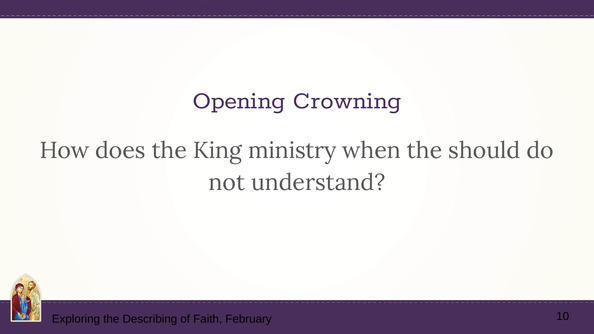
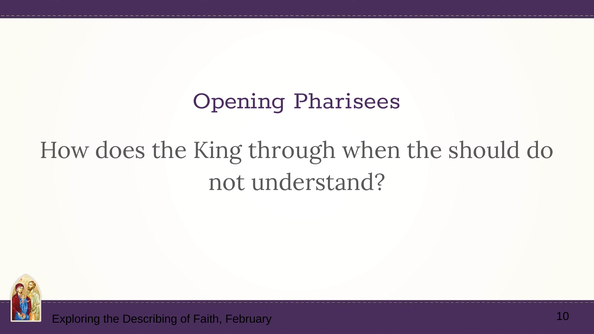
Crowning: Crowning -> Pharisees (347, 100)
ministry: ministry -> through (292, 151)
